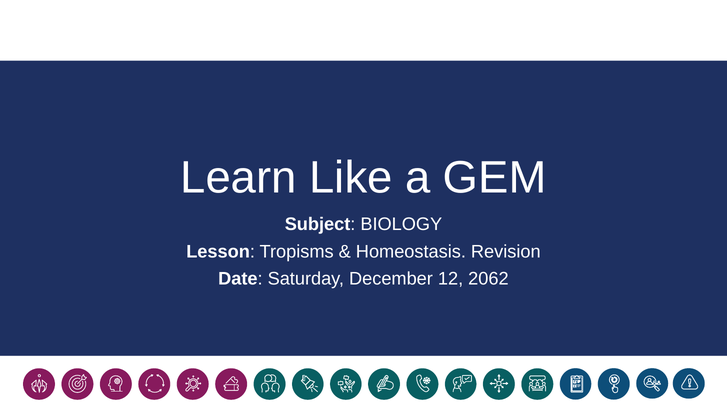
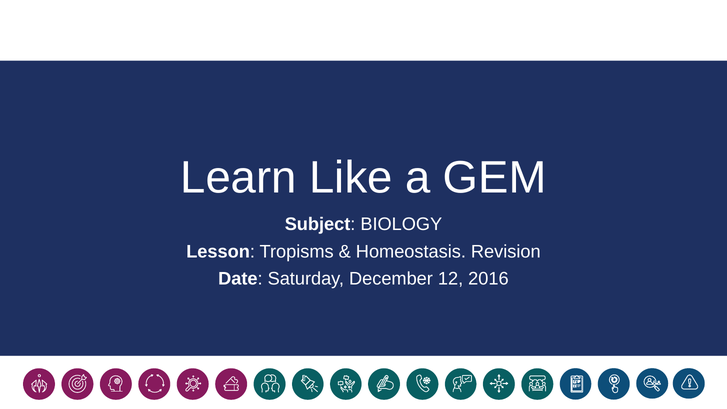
2062: 2062 -> 2016 (488, 279)
